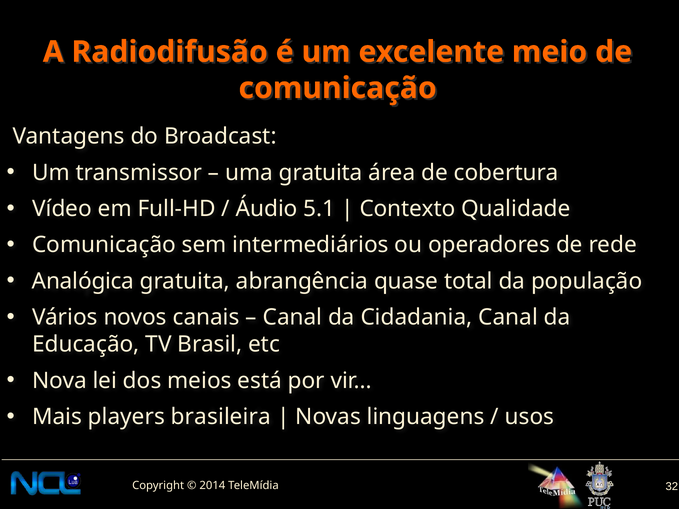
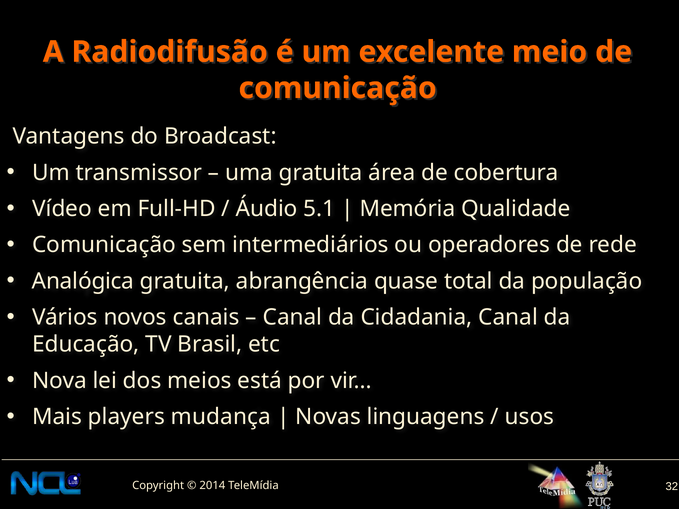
Contexto: Contexto -> Memória (408, 209)
brasileira: brasileira -> mudança (221, 417)
